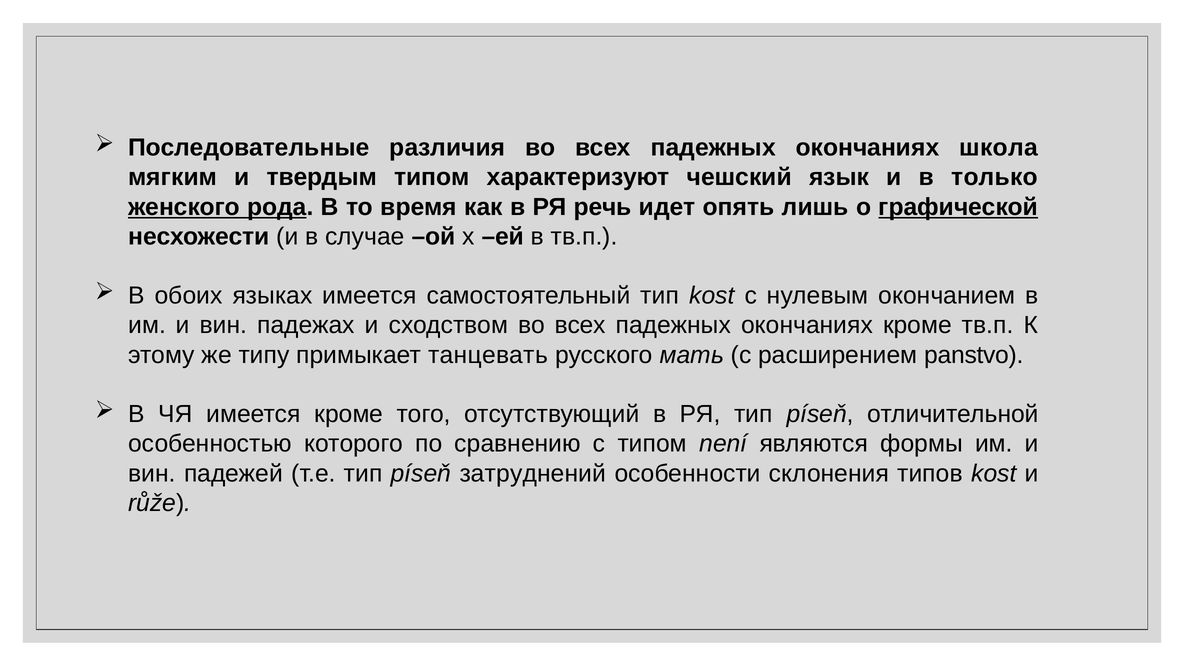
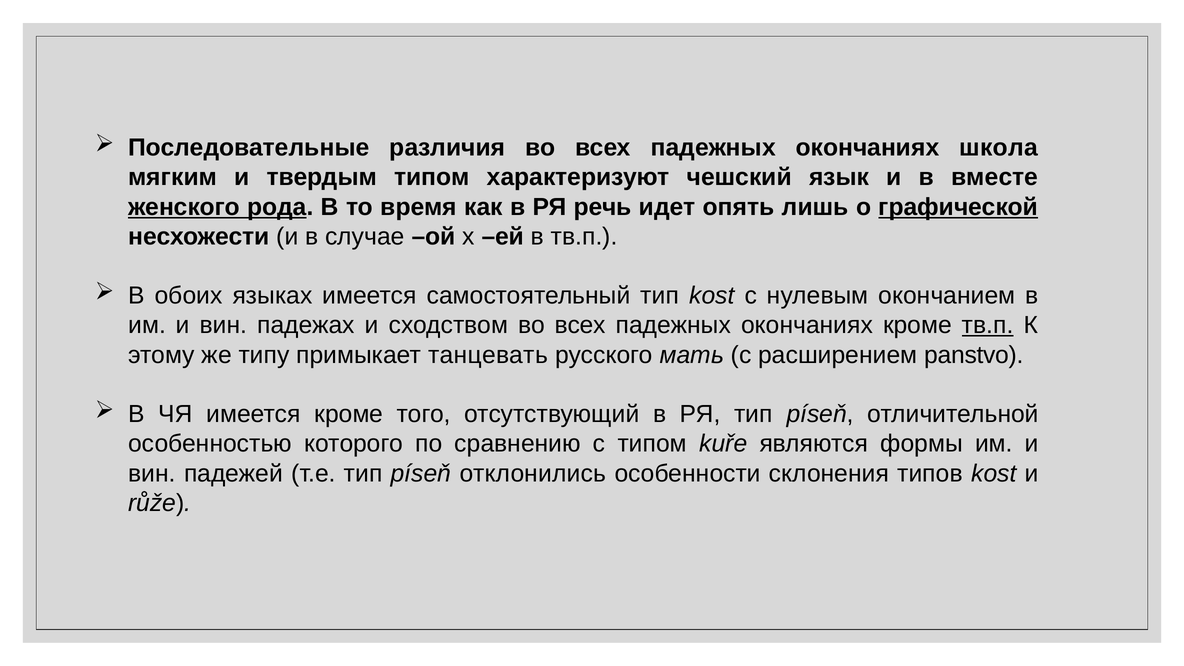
только: только -> вместе (995, 177)
тв.п underline: none -> present (988, 325)
není: není -> kuře (723, 444)
затруднений: затруднений -> отклонились (533, 473)
